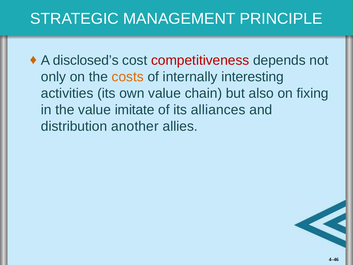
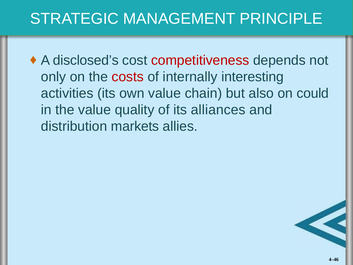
costs colour: orange -> red (128, 77)
fixing: fixing -> could (313, 93)
imitate: imitate -> quality (135, 110)
another: another -> markets (135, 126)
